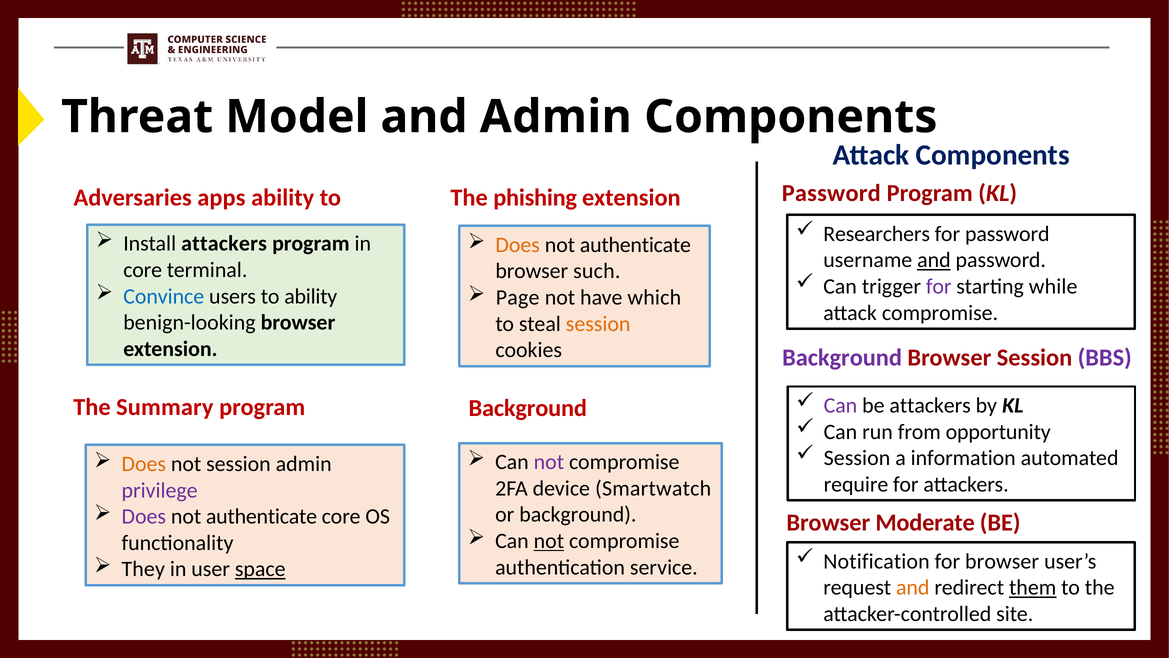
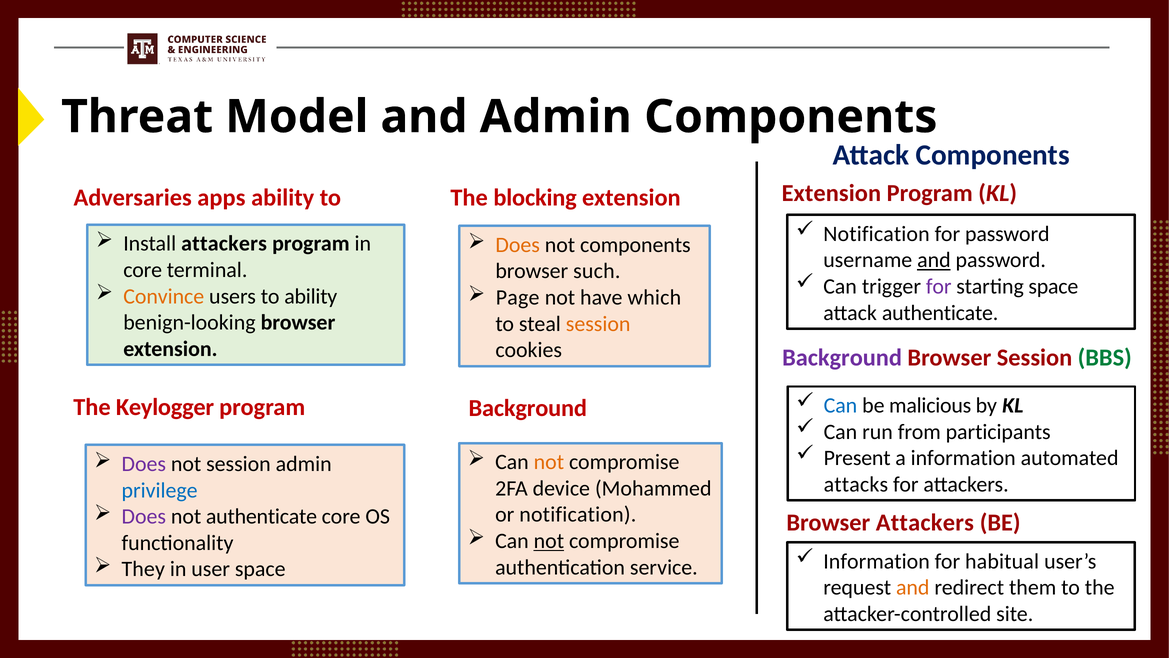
Password: Password -> Extension (831, 193)
phishing: phishing -> blocking (535, 197)
Researchers: Researchers -> Notification (877, 234)
authenticate: authenticate -> components (635, 245)
starting while: while -> space (1053, 286)
Convince colour: blue -> orange (164, 296)
attack compromise: compromise -> authenticate (940, 313)
BBS colour: purple -> green (1105, 357)
Can colour: purple -> blue (840, 405)
be attackers: attackers -> malicious (930, 405)
Summary: Summary -> Keylogger (165, 407)
opportunity: opportunity -> participants (998, 432)
Session: Session -> Present (857, 458)
not colour: purple -> orange (549, 462)
Does colour: orange -> purple (144, 464)
require: require -> attacks (856, 484)
Smartwatch: Smartwatch -> Mohammed (653, 488)
privilege colour: purple -> blue (160, 490)
or background: background -> notification (578, 514)
Browser Moderate: Moderate -> Attackers (925, 522)
Notification: Notification -> Information (877, 561)
for browser: browser -> habitual (1002, 561)
space underline: present -> none (260, 569)
them underline: present -> none (1033, 587)
